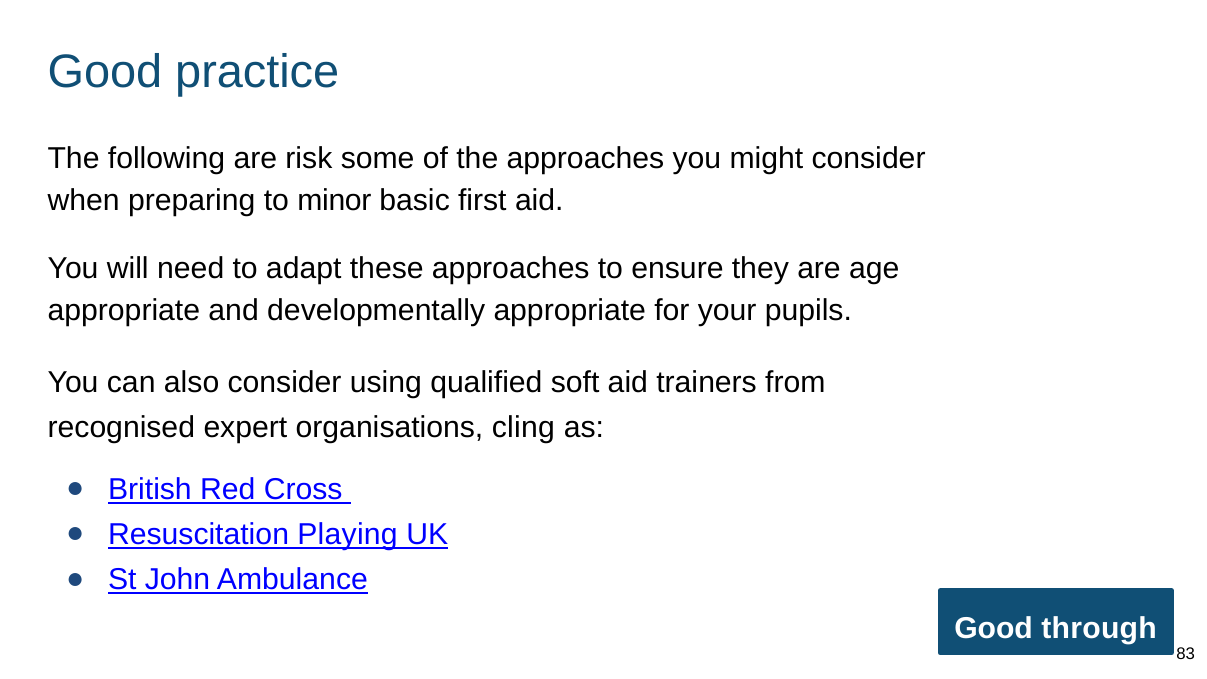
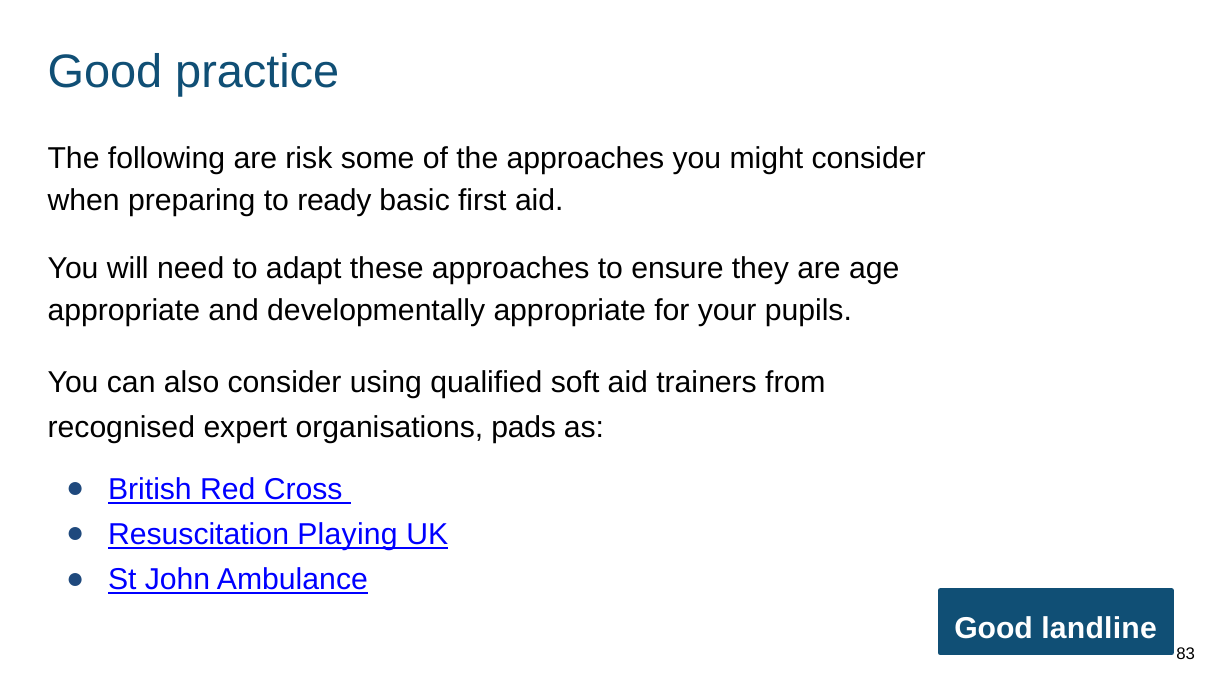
minor: minor -> ready (334, 200)
cling: cling -> pads (524, 427)
through: through -> landline (1099, 628)
